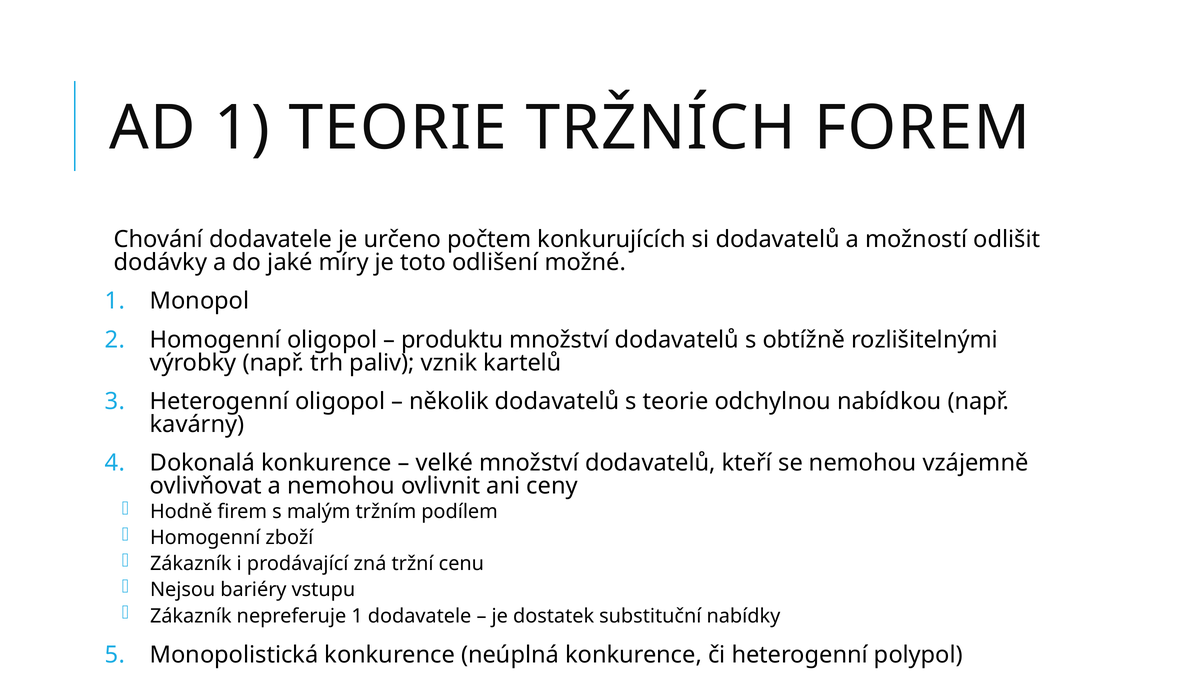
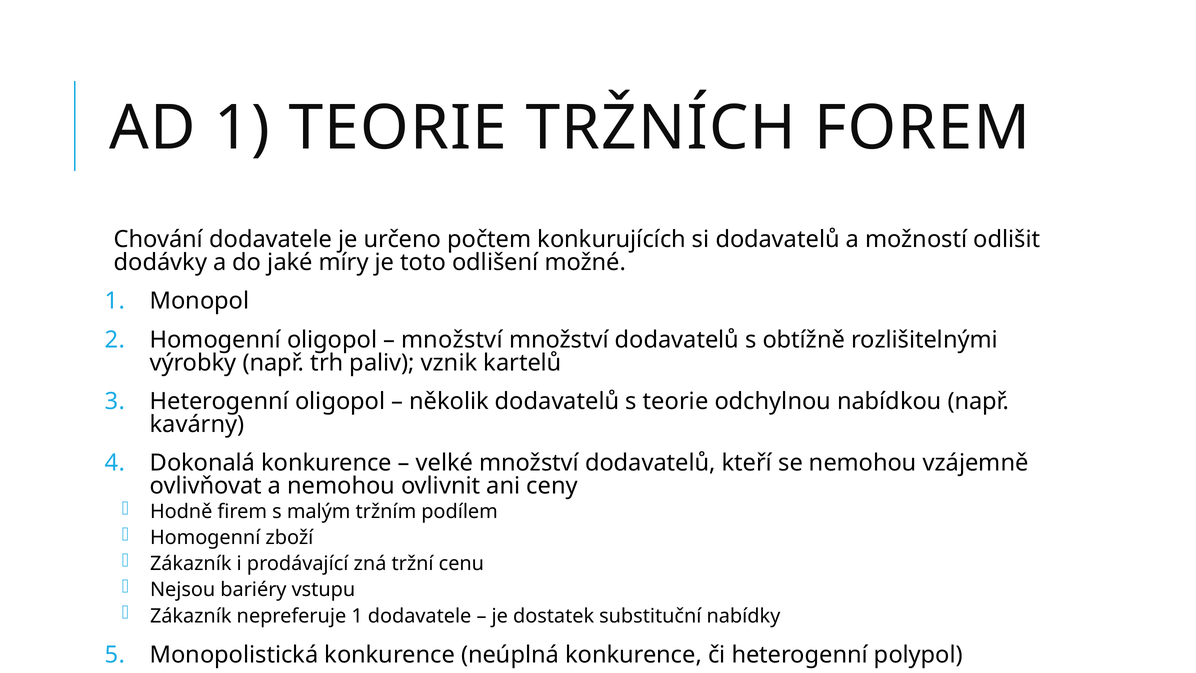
produktu: produktu -> množství (452, 340)
